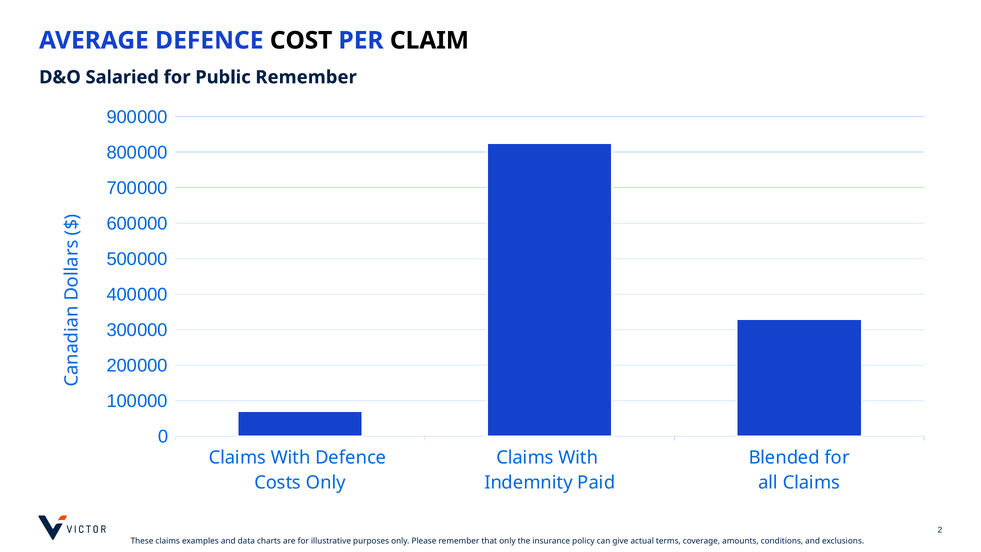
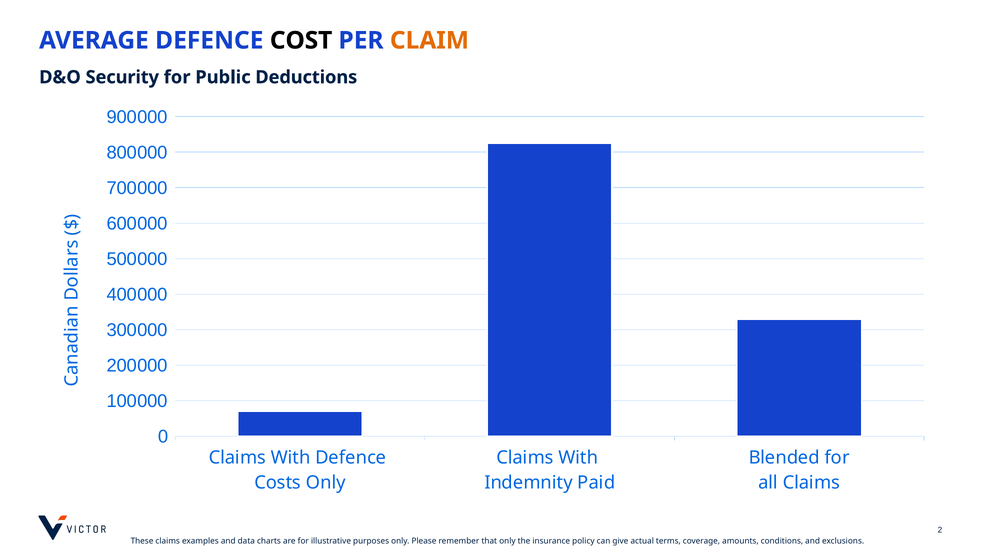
CLAIM colour: black -> orange (429, 40)
Salaried: Salaried -> Security (122, 77)
Public Remember: Remember -> Deductions (306, 77)
